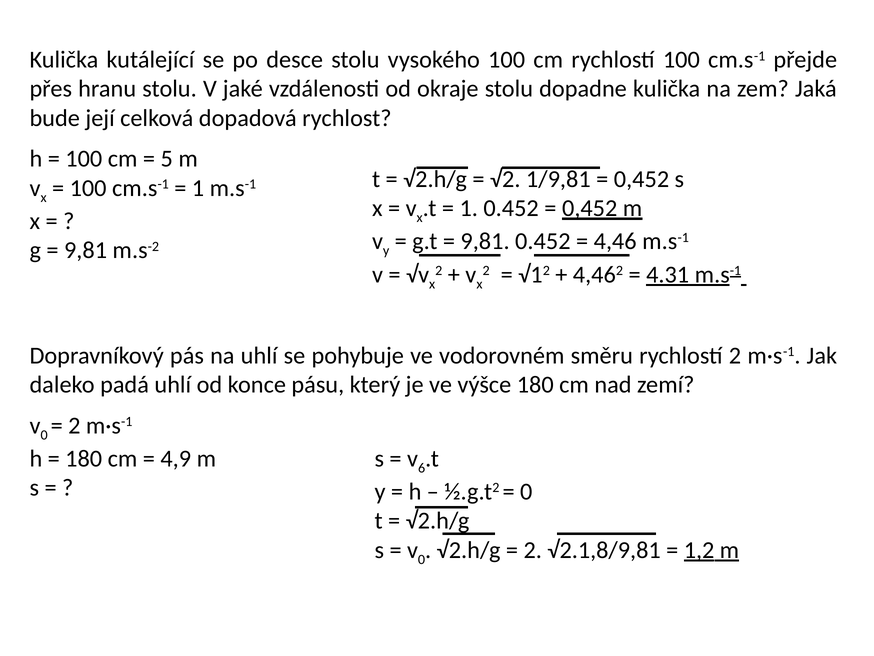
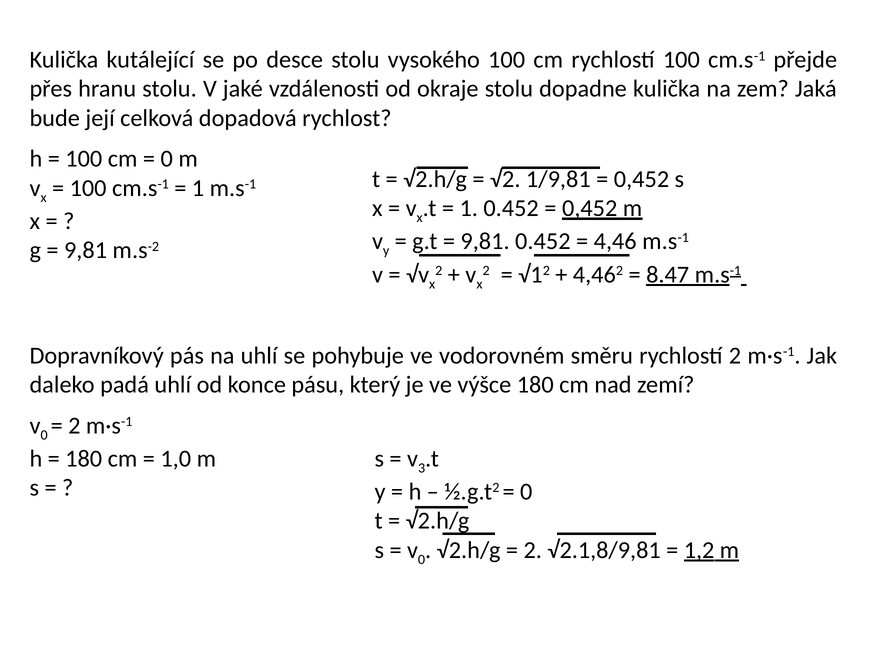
5: 5 -> 0 (167, 159)
4.31: 4.31 -> 8.47 (668, 274)
6: 6 -> 3 (422, 468)
4,9: 4,9 -> 1,0 (176, 458)
